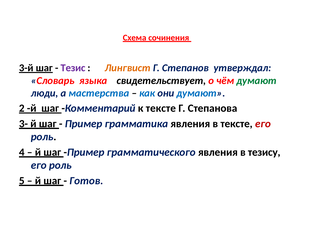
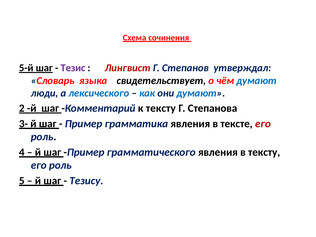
3-й: 3-й -> 5-й (26, 68)
Лингвист colour: orange -> red (128, 68)
думают colour: green -> blue (256, 81)
мастерства: мастерства -> лексического (99, 93)
к тексте: тексте -> тексту (161, 108)
в тезису: тезису -> тексту (264, 152)
Готов: Готов -> Тезису (86, 181)
